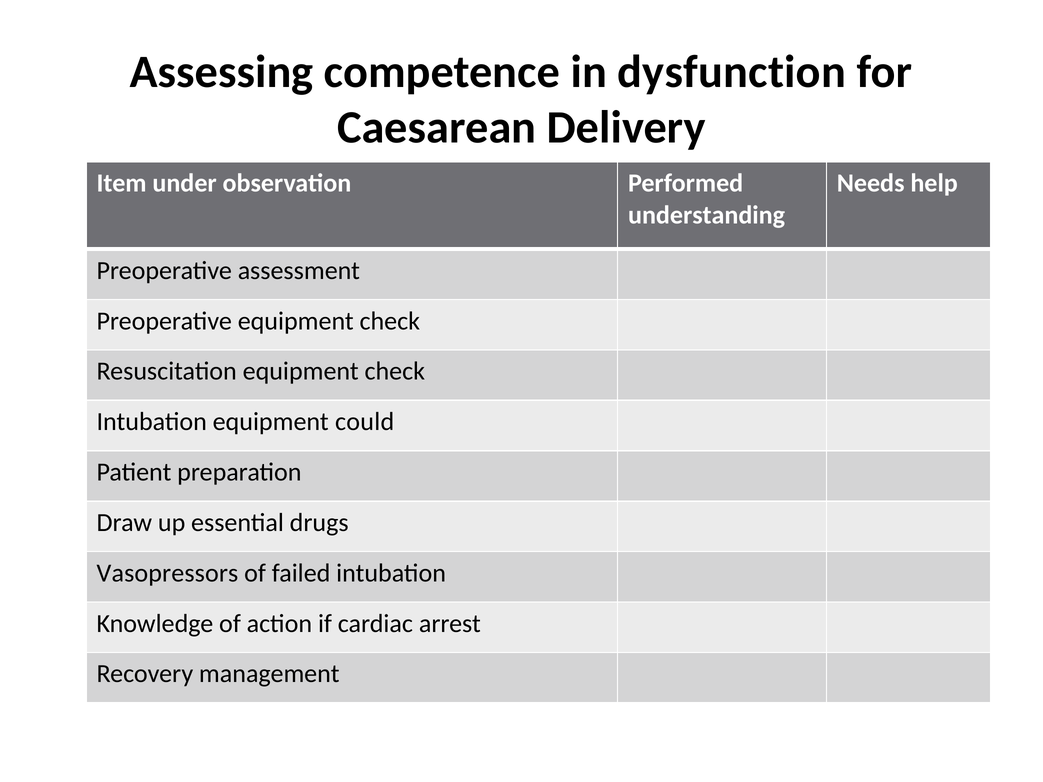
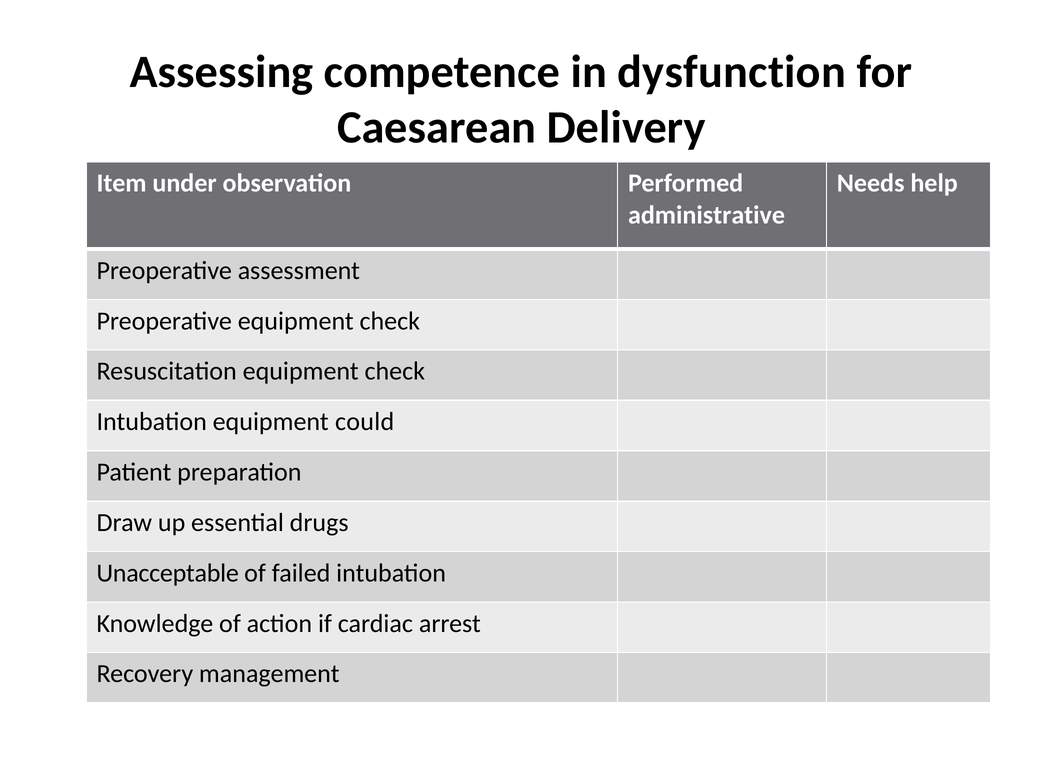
understanding: understanding -> administrative (707, 215)
Vasopressors: Vasopressors -> Unacceptable (168, 573)
